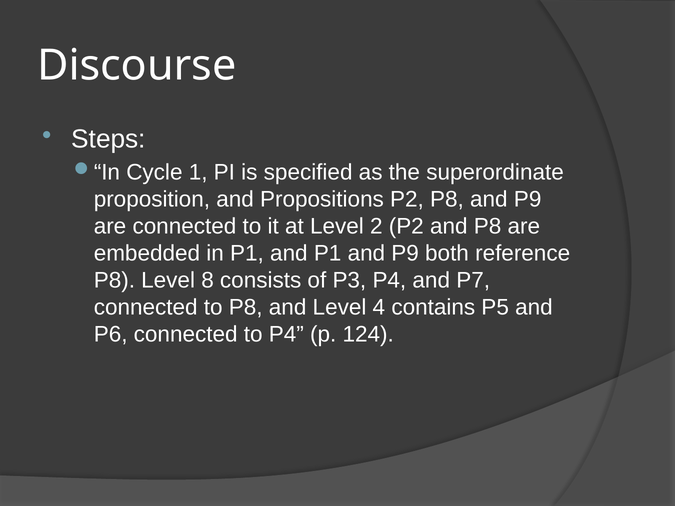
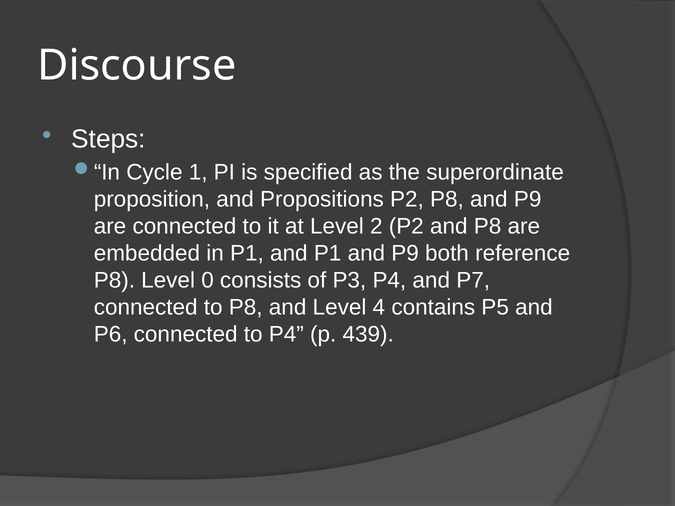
8: 8 -> 0 (208, 281)
124: 124 -> 439 (368, 335)
